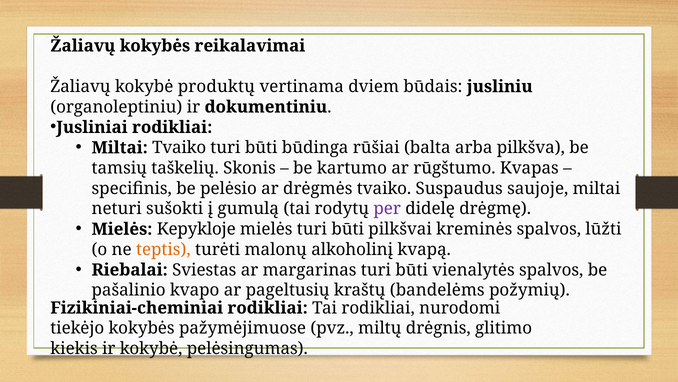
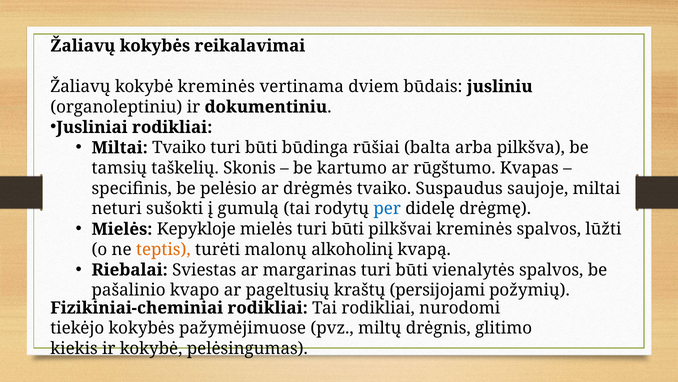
kokybė produktų: produktų -> kreminės (216, 86)
per colour: purple -> blue (387, 208)
bandelėms: bandelėms -> persijojami (437, 290)
